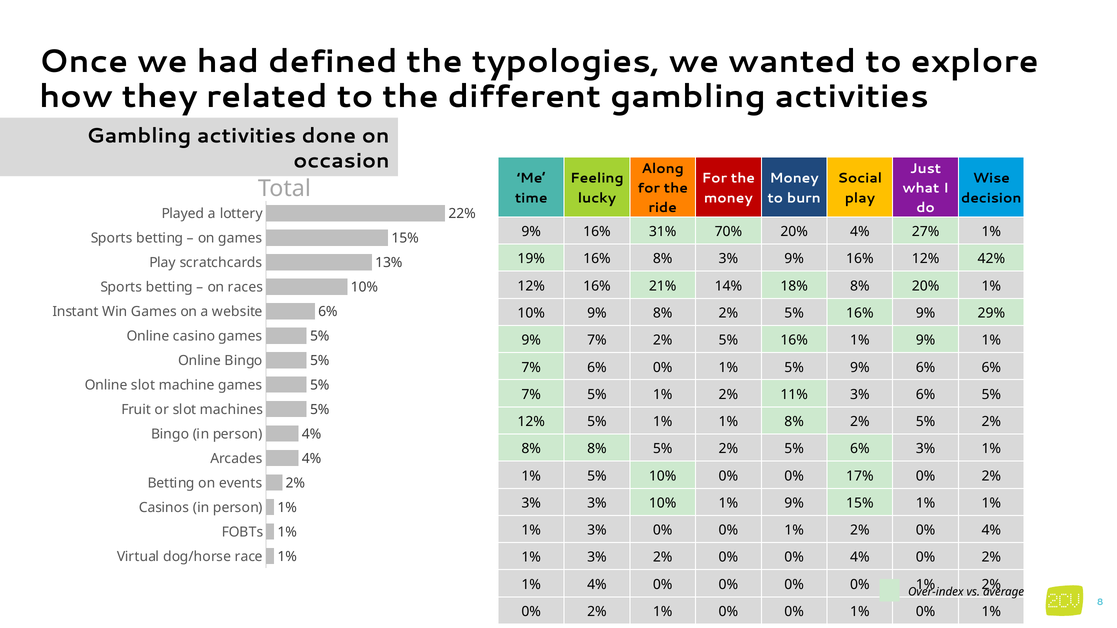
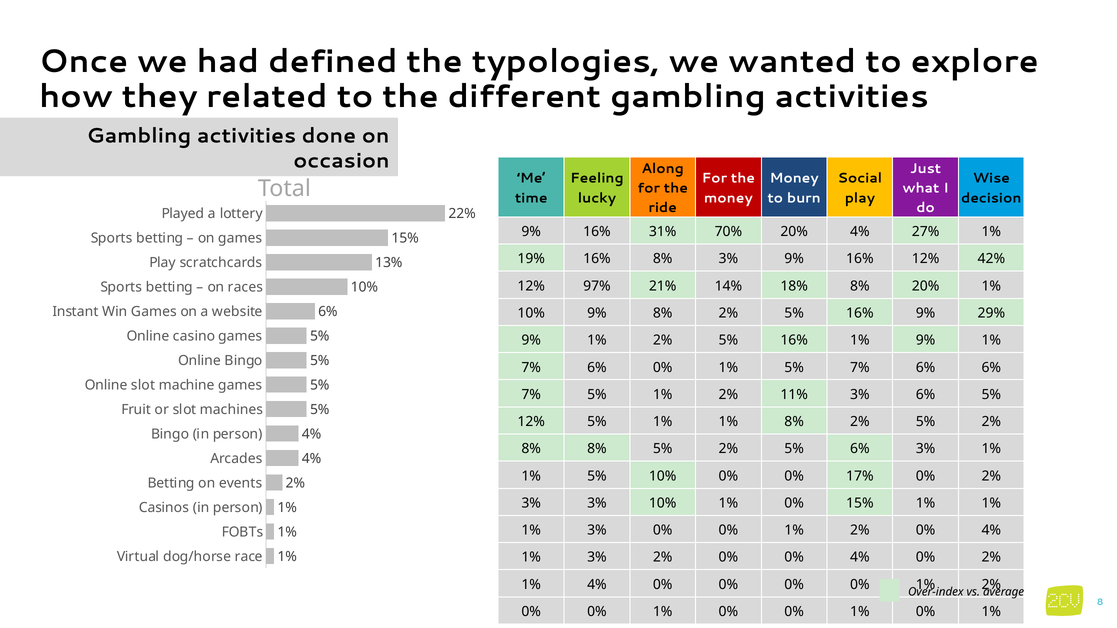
12% 16%: 16% -> 97% (597, 286)
7%: 7% -> 1% (597, 340)
5% 9%: 9% -> 7% (860, 368)
10% 1% 9%: 9% -> 0% (794, 503)
2%: 2% -> 0% (597, 612)
